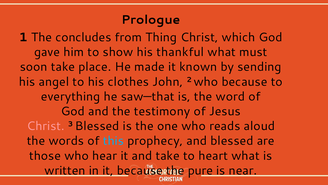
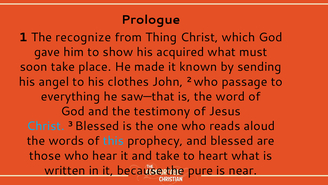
concludes: concludes -> recognize (83, 37)
thankful: thankful -> acquired (180, 52)
who because: because -> passage (244, 81)
Christ colour: pink -> light blue (46, 126)
